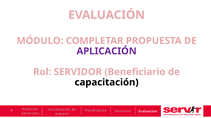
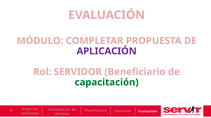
capacitación colour: black -> green (107, 83)
